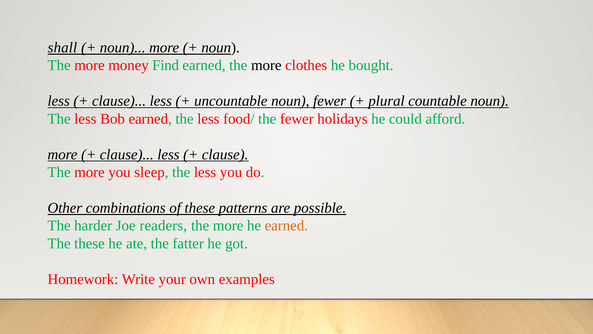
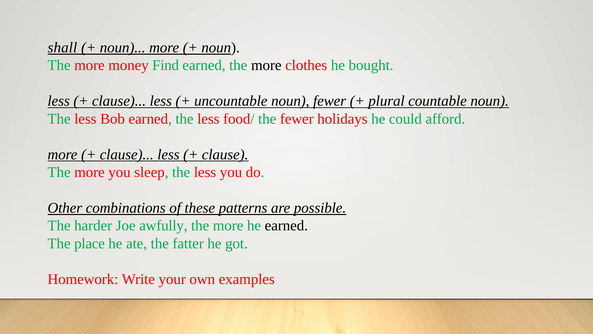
readers: readers -> awfully (163, 225)
earned colour: orange -> black (286, 225)
The these: these -> place (90, 243)
